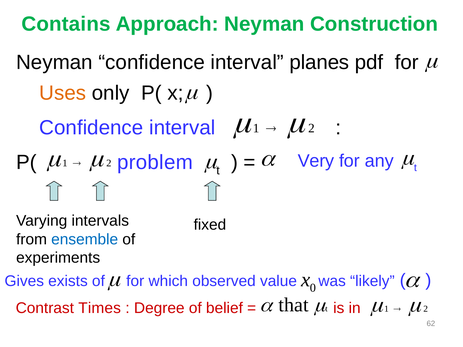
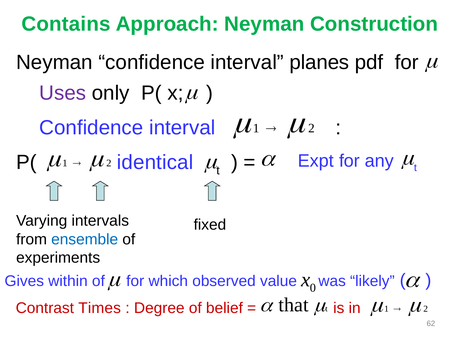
Uses colour: orange -> purple (63, 93)
Very: Very -> Expt (316, 161)
problem: problem -> identical (155, 163)
exists: exists -> within (68, 281)
